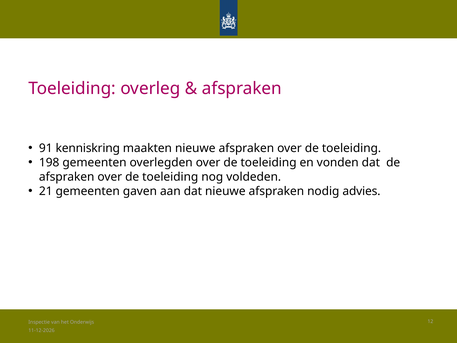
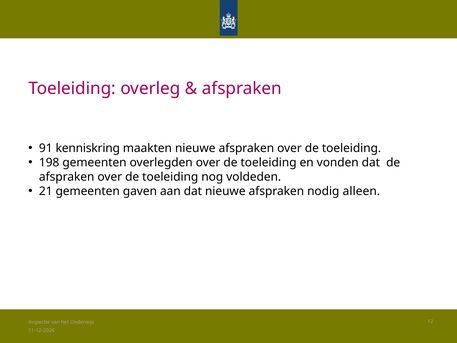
advies: advies -> alleen (361, 191)
